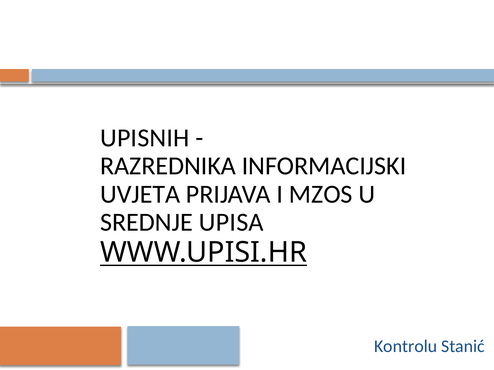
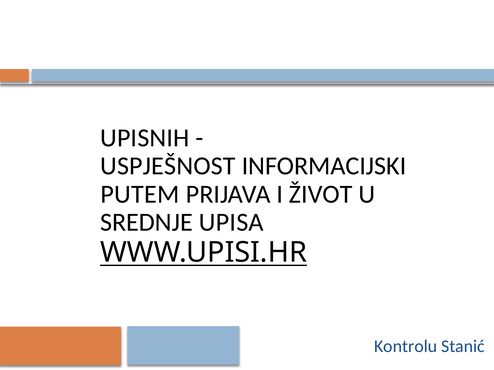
RAZREDNIKA: RAZREDNIKA -> USPJEŠNOST (168, 166)
UVJETA: UVJETA -> PUTEM (140, 194)
MZOS: MZOS -> ŽIVOT (321, 194)
